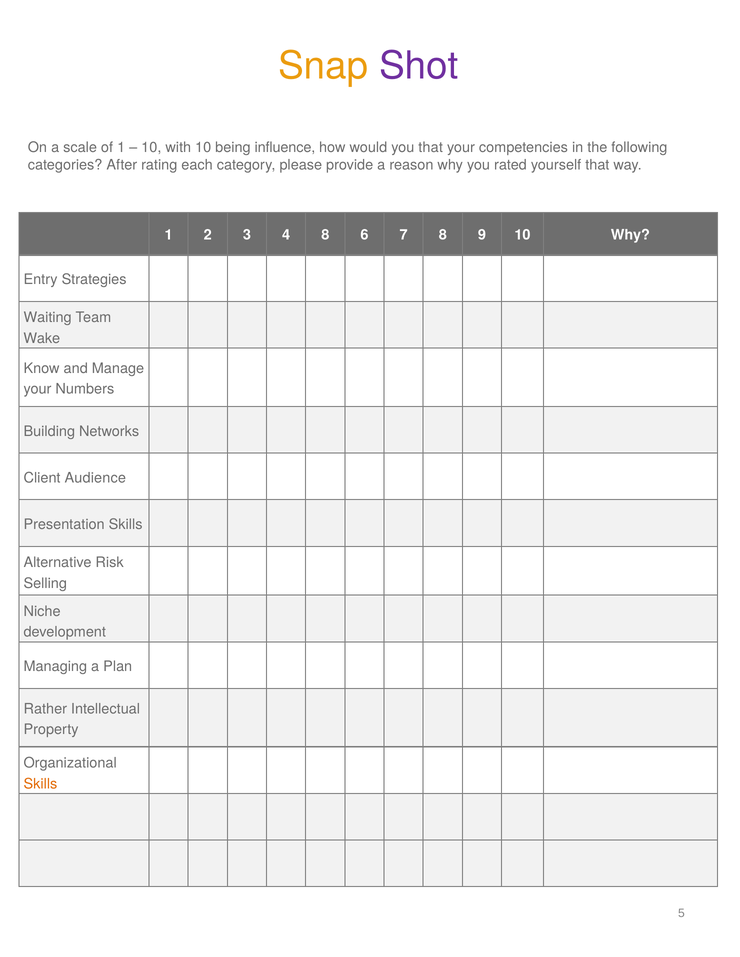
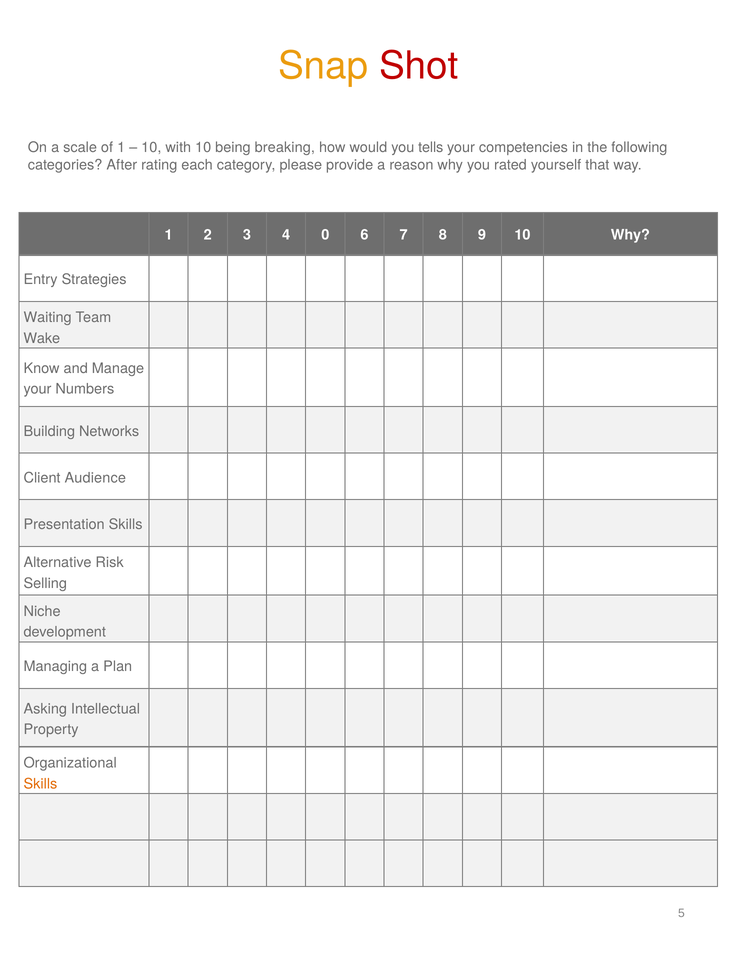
Shot colour: purple -> red (419, 66)
influence: influence -> breaking (285, 147)
you that: that -> tells (431, 147)
4 8: 8 -> 0 (325, 235)
Rather: Rather -> Asking (45, 709)
